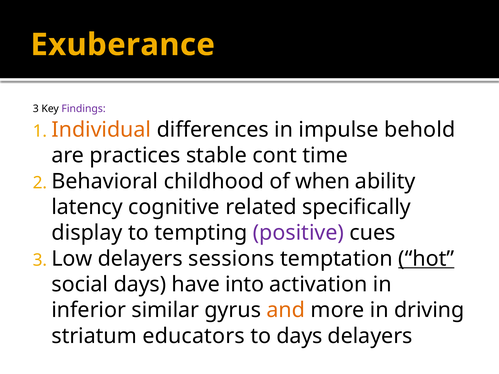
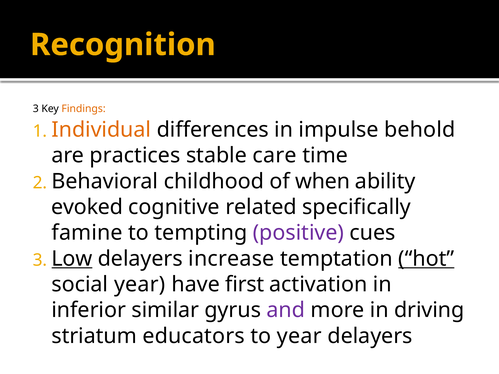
Exuberance: Exuberance -> Recognition (123, 45)
Findings colour: purple -> orange (84, 109)
cont: cont -> care (275, 156)
latency: latency -> evoked (87, 207)
display: display -> famine (87, 233)
Low underline: none -> present (72, 259)
sessions: sessions -> increase (231, 259)
social days: days -> year (140, 285)
into: into -> first (245, 285)
and colour: orange -> purple (286, 310)
to days: days -> year (299, 336)
